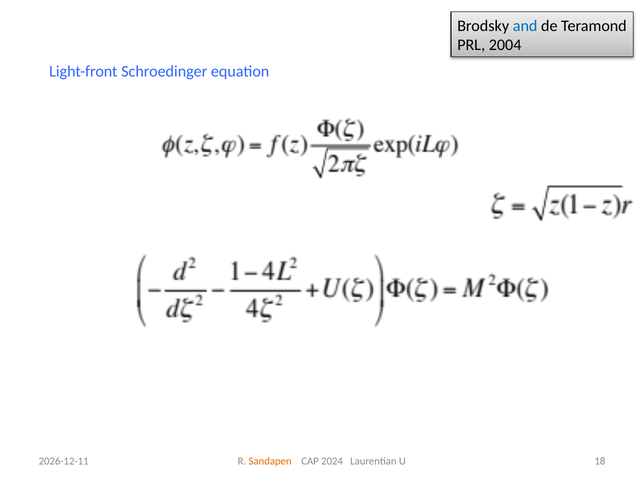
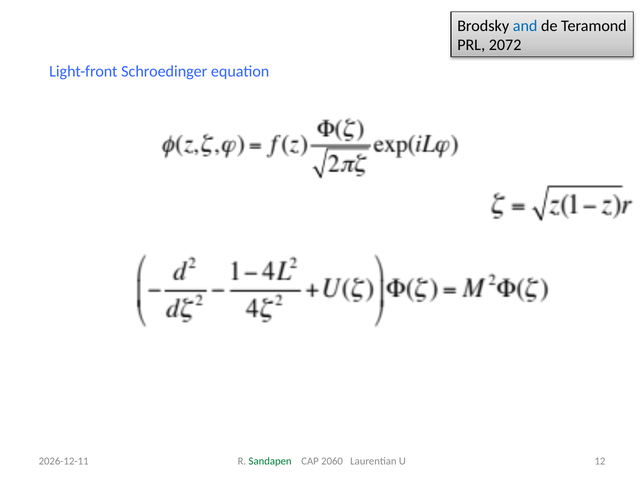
2004: 2004 -> 2072 (505, 45)
Sandapen colour: orange -> green (270, 461)
2024: 2024 -> 2060 (332, 461)
18: 18 -> 12 (600, 461)
